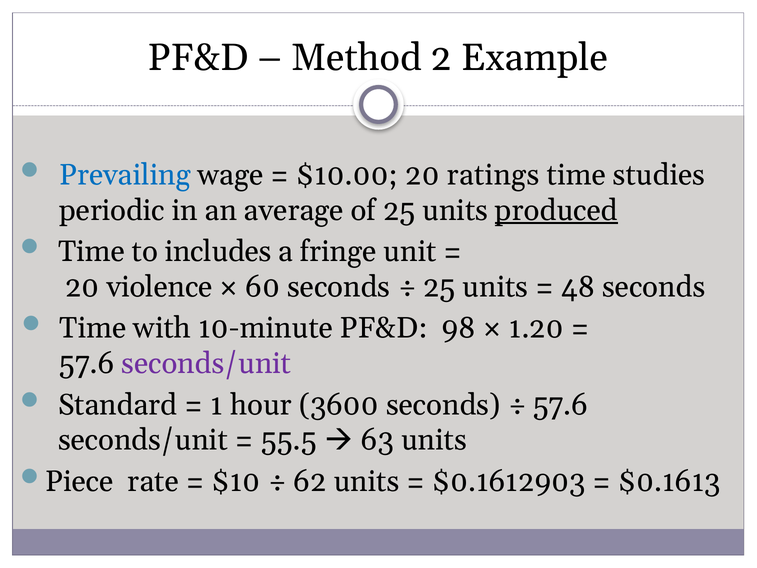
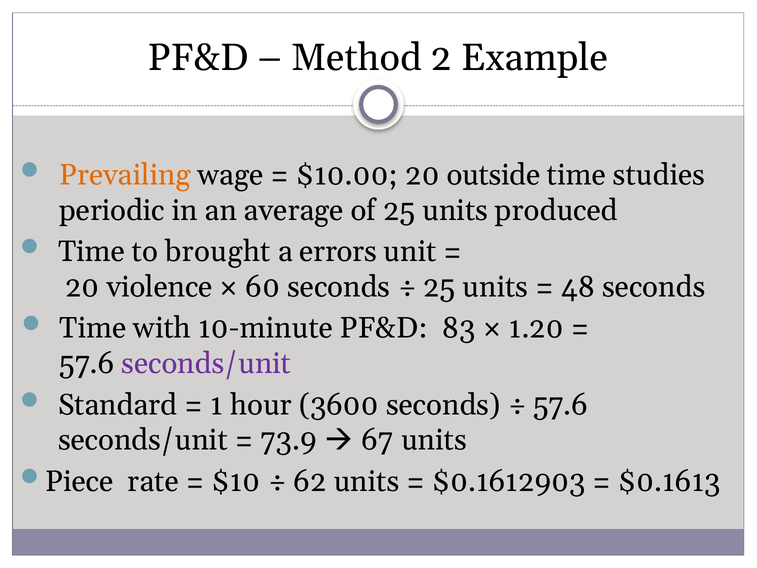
Prevailing colour: blue -> orange (125, 175)
ratings: ratings -> outside (493, 175)
produced underline: present -> none (556, 210)
includes: includes -> brought (218, 252)
fringe: fringe -> errors (338, 252)
98: 98 -> 83 (459, 328)
55.5: 55.5 -> 73.9 (289, 440)
63: 63 -> 67 (377, 440)
